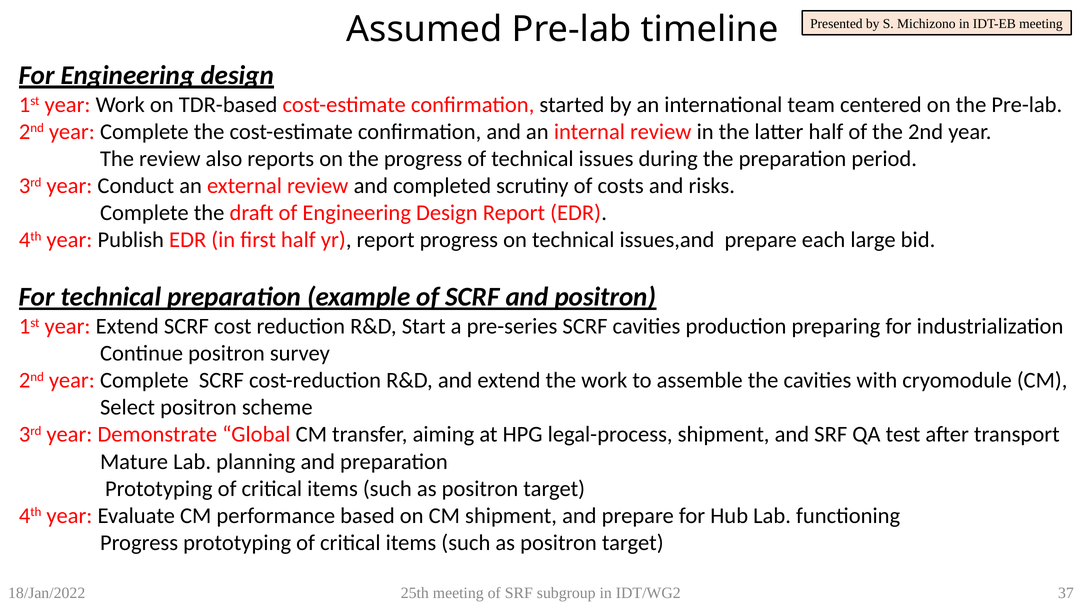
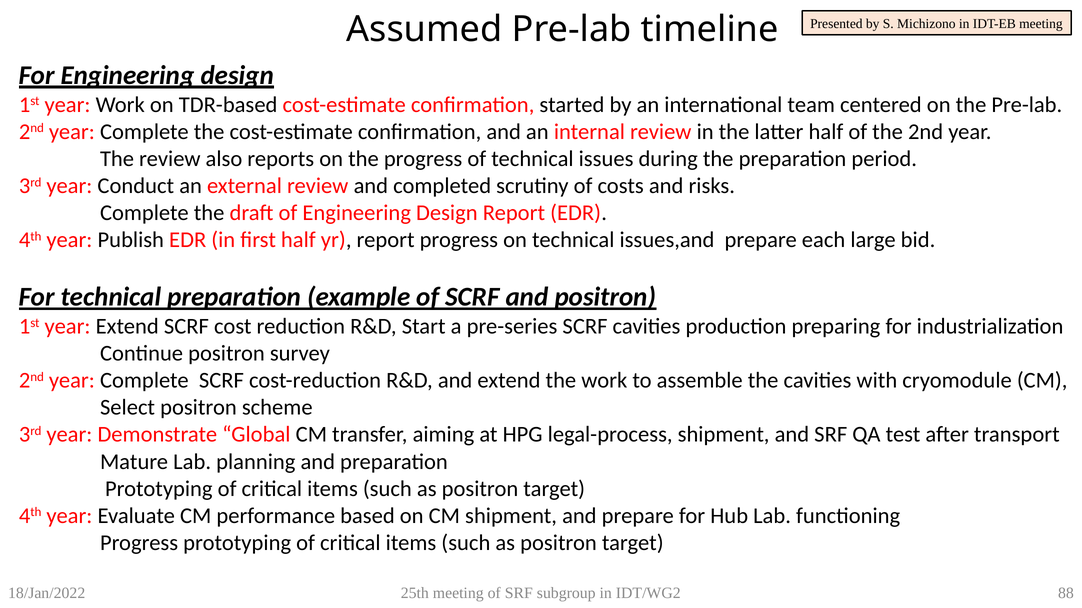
37: 37 -> 88 (1066, 594)
